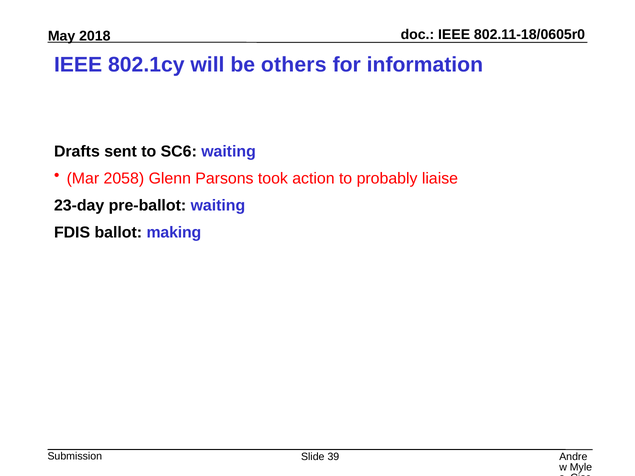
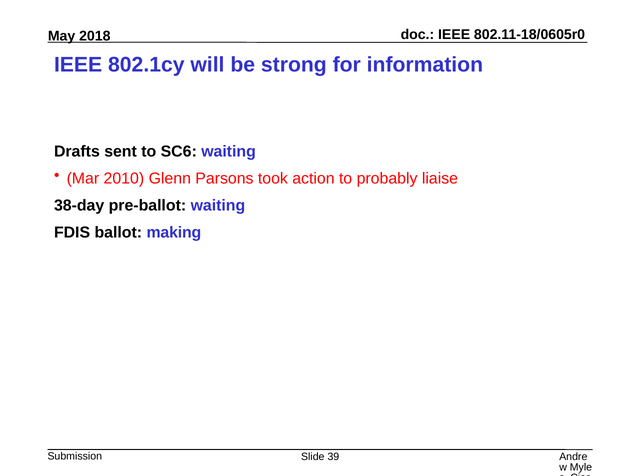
others: others -> strong (294, 65)
2058: 2058 -> 2010 (124, 178)
23-day: 23-day -> 38-day (79, 205)
